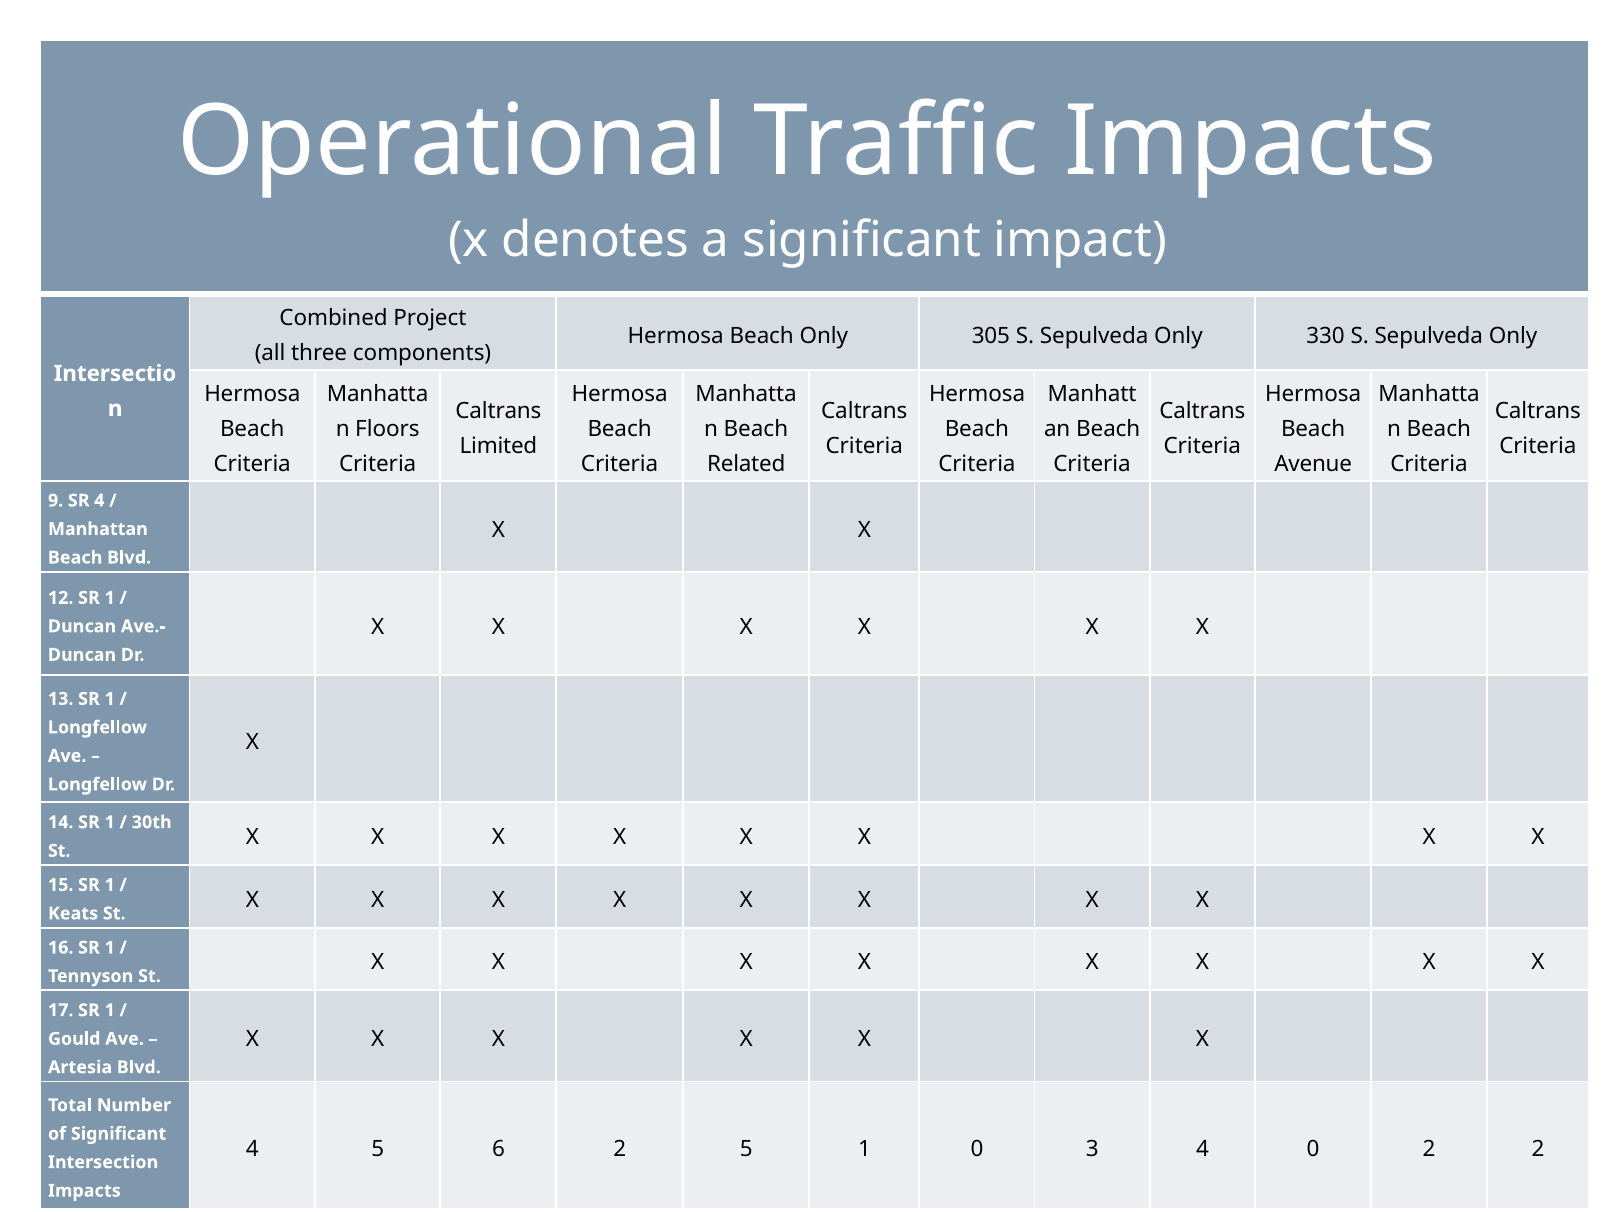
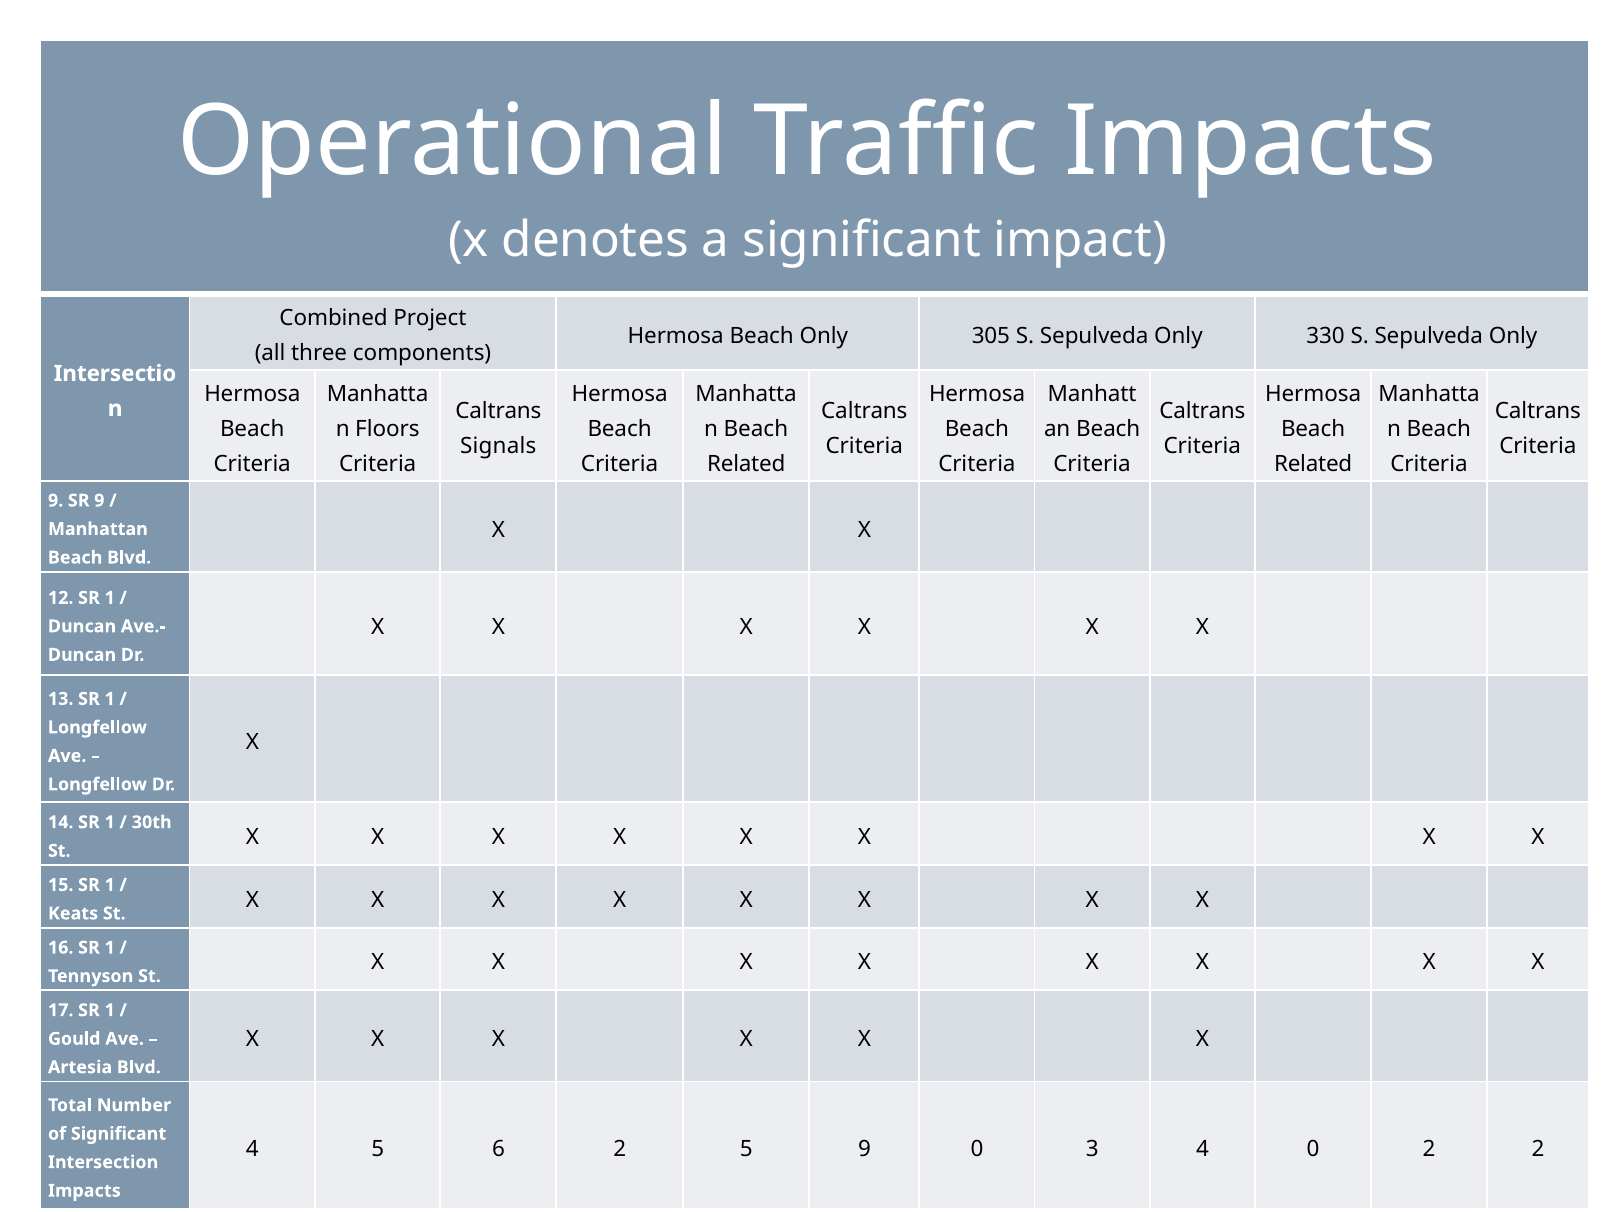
Limited: Limited -> Signals (498, 446)
Avenue: Avenue -> Related (1313, 464)
SR 4: 4 -> 9 (99, 501)
5 1: 1 -> 9 (864, 1149)
